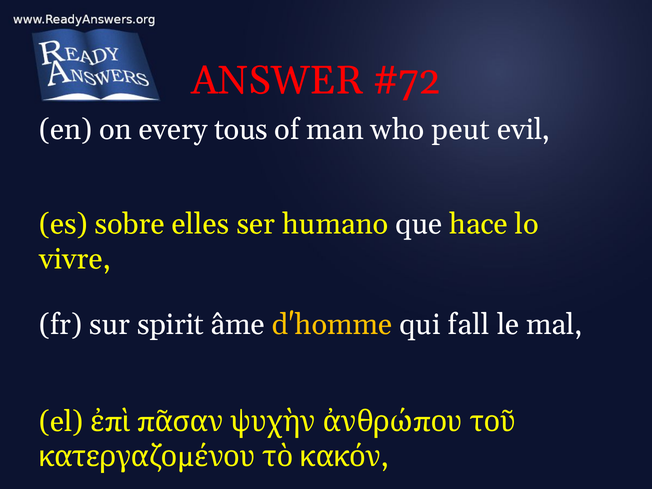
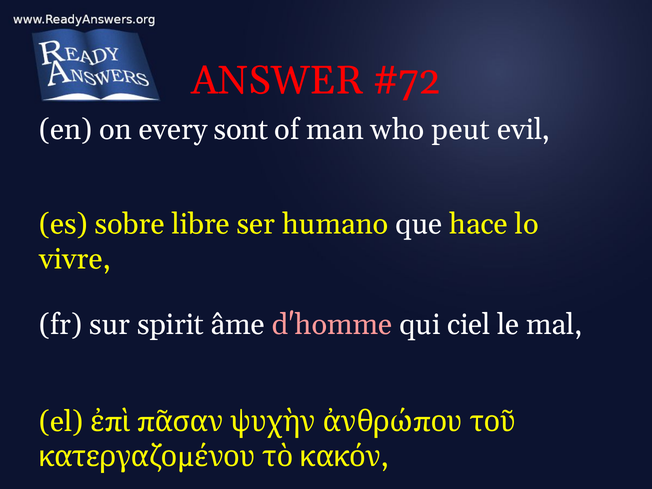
tous: tous -> sont (241, 130)
elles: elles -> libre (201, 224)
d'homme colour: yellow -> pink (332, 325)
fall: fall -> ciel (469, 325)
